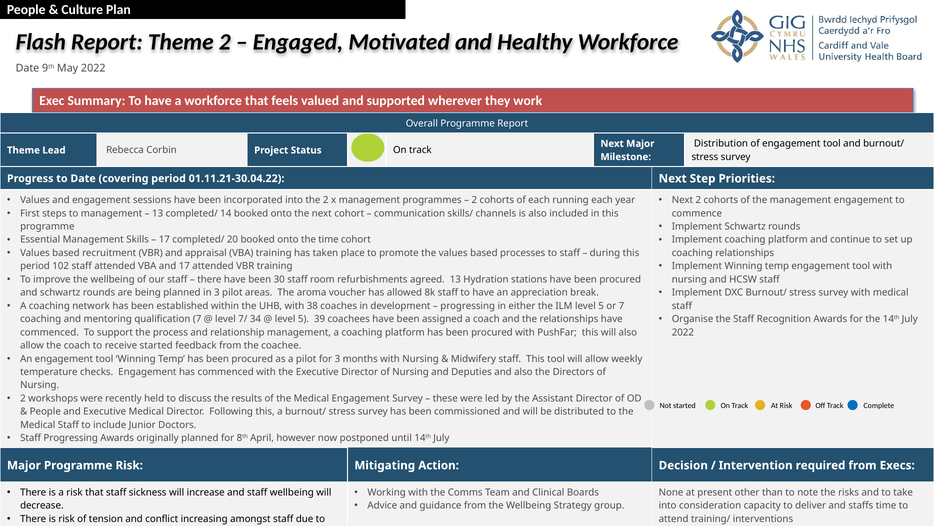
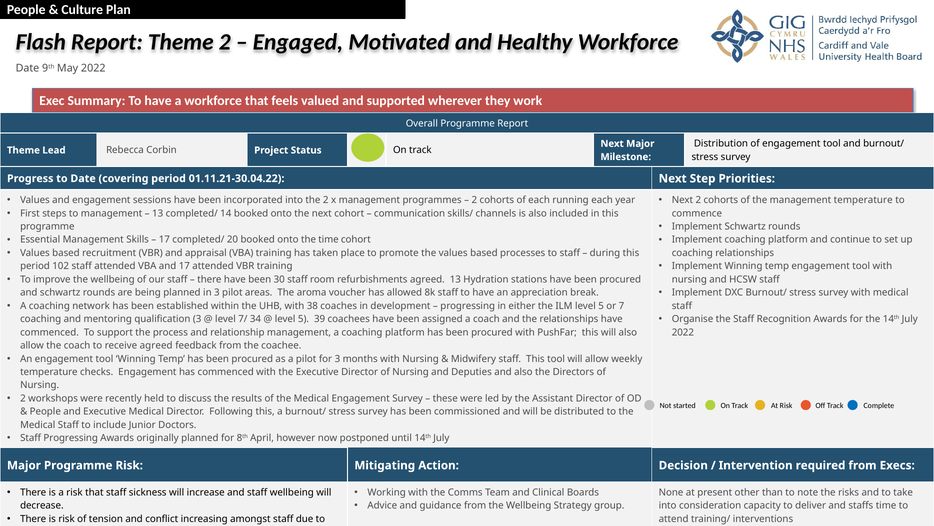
management engagement: engagement -> temperature (863, 200)
qualification 7: 7 -> 3 (197, 319)
receive started: started -> agreed (156, 345)
